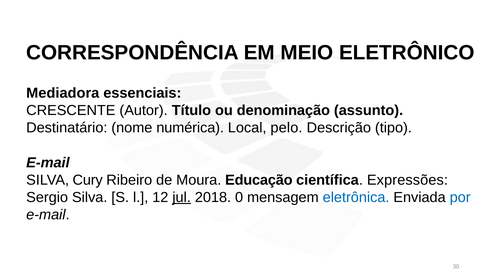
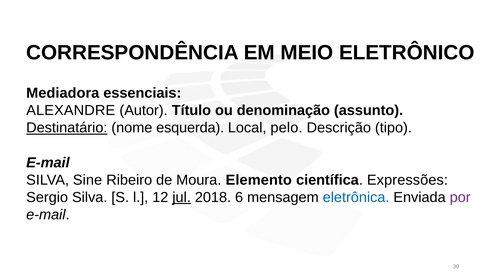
CRESCENTE: CRESCENTE -> ALEXANDRE (71, 111)
Destinatário underline: none -> present (67, 128)
numérica: numérica -> esquerda (190, 128)
Cury: Cury -> Sine (88, 180)
Educação: Educação -> Elemento (259, 180)
0: 0 -> 6 (239, 198)
por colour: blue -> purple (460, 198)
